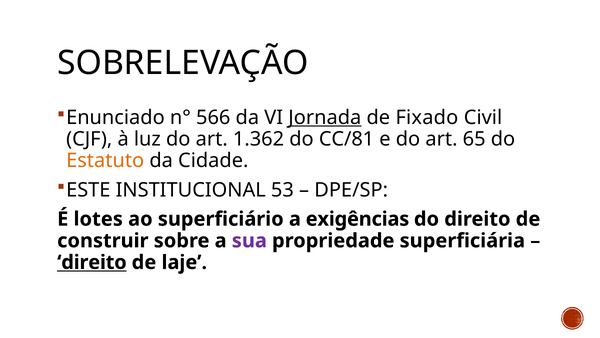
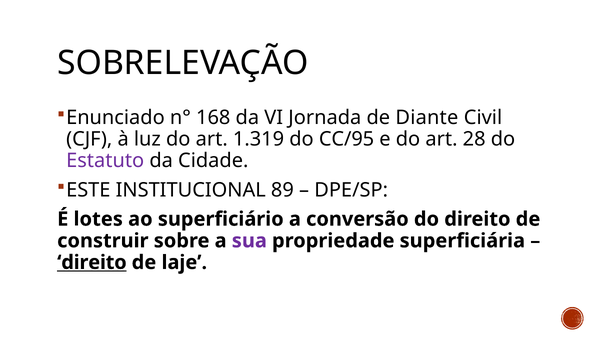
566: 566 -> 168 (213, 117)
Jornada underline: present -> none (325, 117)
Fixado: Fixado -> Diante (427, 117)
1.362: 1.362 -> 1.319 (259, 139)
CC/81: CC/81 -> CC/95 (347, 139)
65: 65 -> 28 (474, 139)
Estatuto colour: orange -> purple (105, 161)
53: 53 -> 89 (282, 190)
exigências: exigências -> conversão (357, 219)
